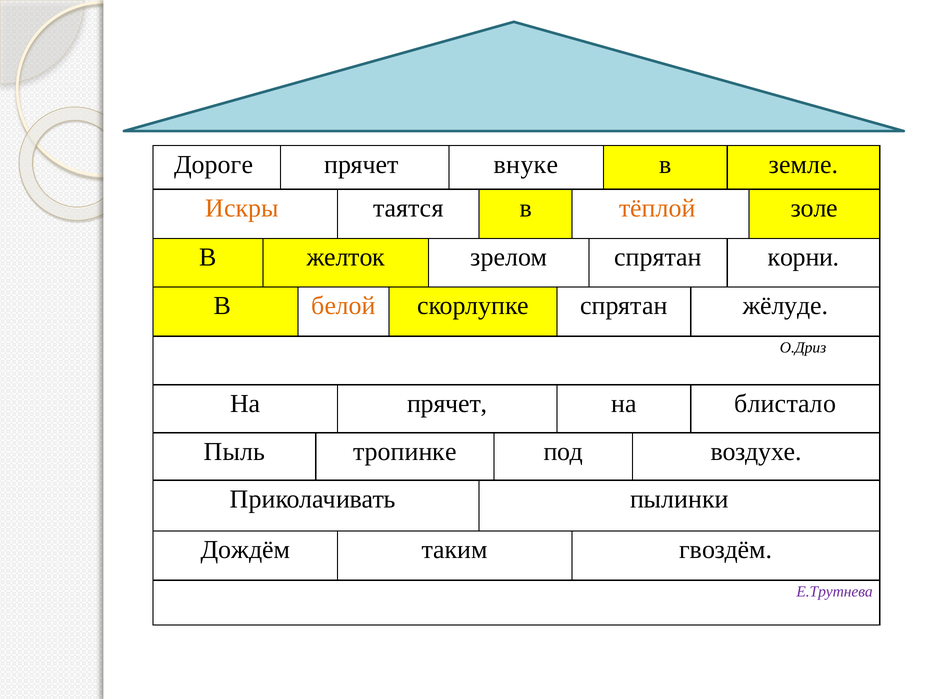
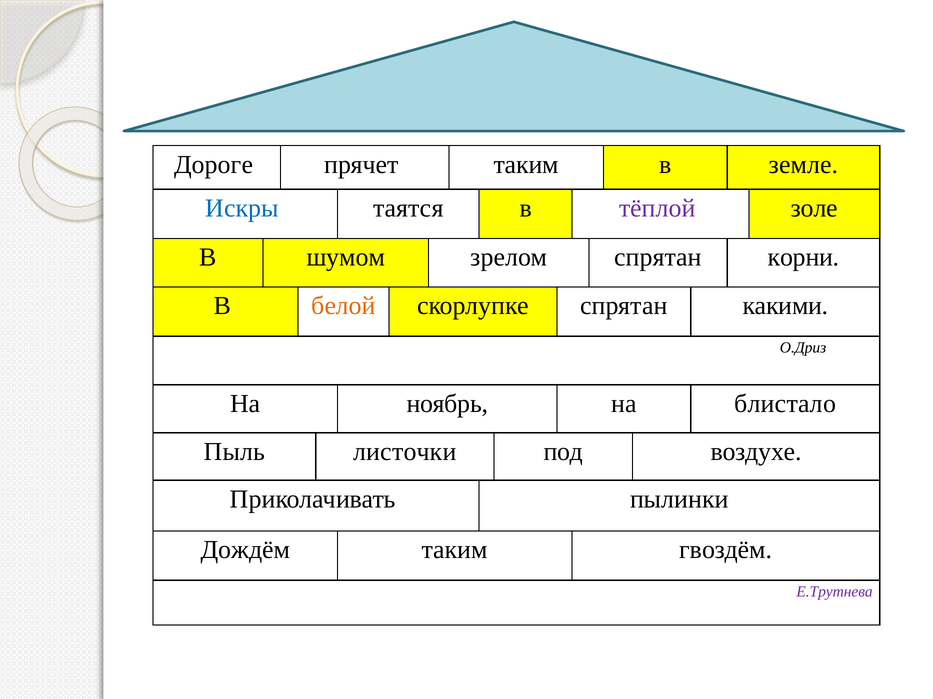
прячет внуке: внуке -> таким (526, 165)
Искры colour: orange -> blue (242, 208)
тёплой colour: orange -> purple (657, 208)
желток: желток -> шумом (346, 258)
жёлуде: жёлуде -> какими (785, 306)
На прячет: прячет -> ноябрь (447, 404)
тропинке: тропинке -> листочки (405, 452)
